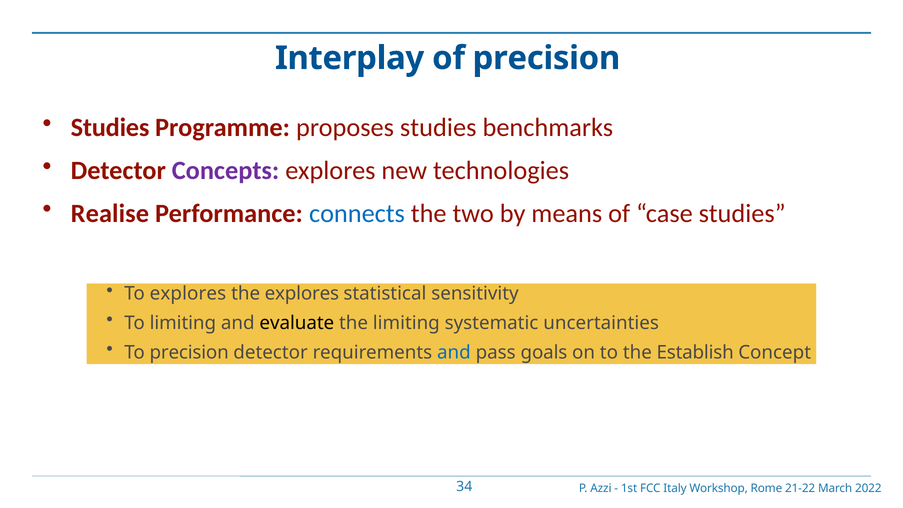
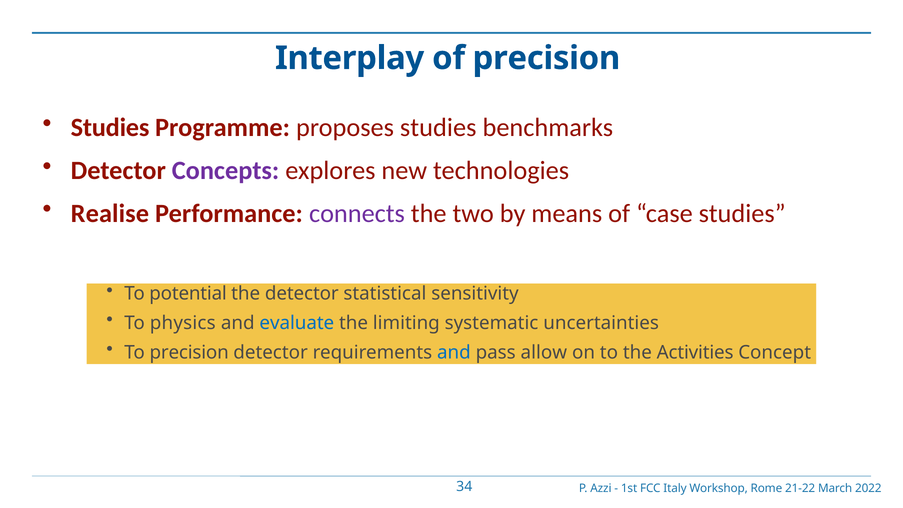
connects colour: blue -> purple (357, 213)
To explores: explores -> potential (188, 294)
the explores: explores -> detector (302, 294)
To limiting: limiting -> physics (183, 323)
evaluate colour: black -> blue (297, 323)
goals: goals -> allow (544, 352)
Establish: Establish -> Activities (695, 352)
